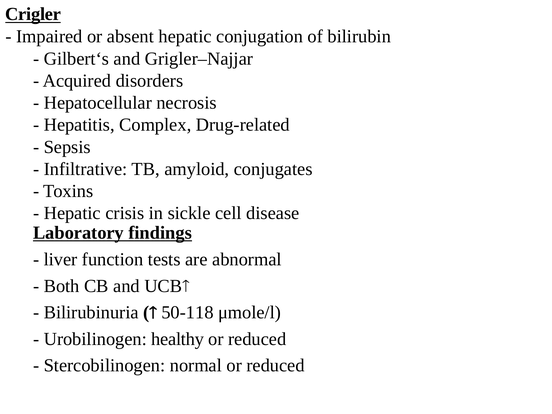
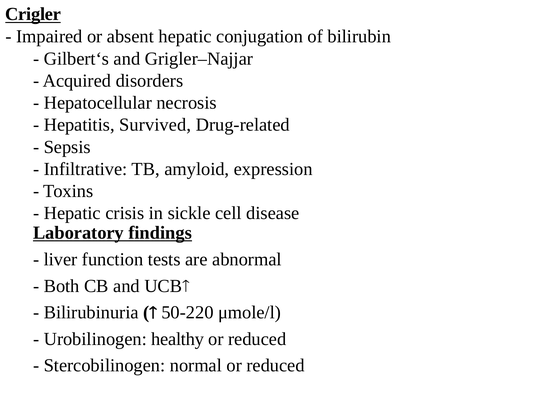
Complex: Complex -> Survived (155, 125)
conjugates: conjugates -> expression (273, 169)
50-118: 50-118 -> 50-220 (187, 313)
